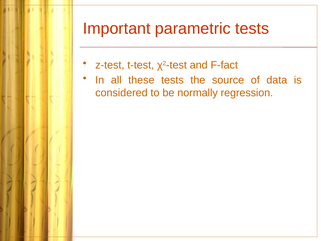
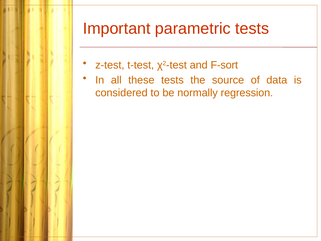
F-fact: F-fact -> F-sort (224, 65)
